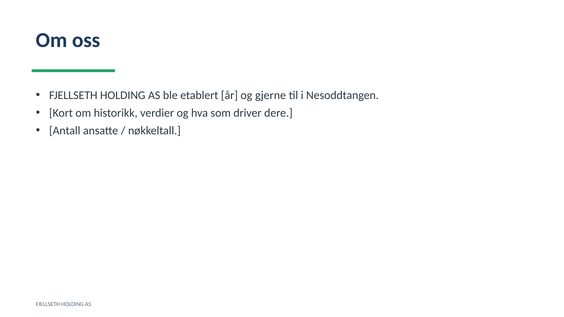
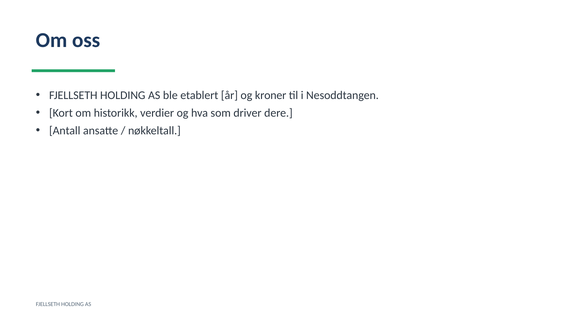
gjerne: gjerne -> kroner (271, 96)
